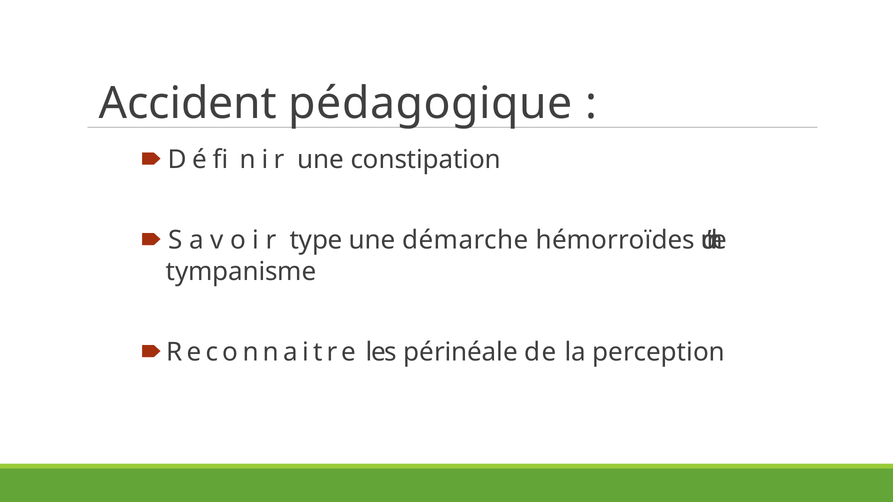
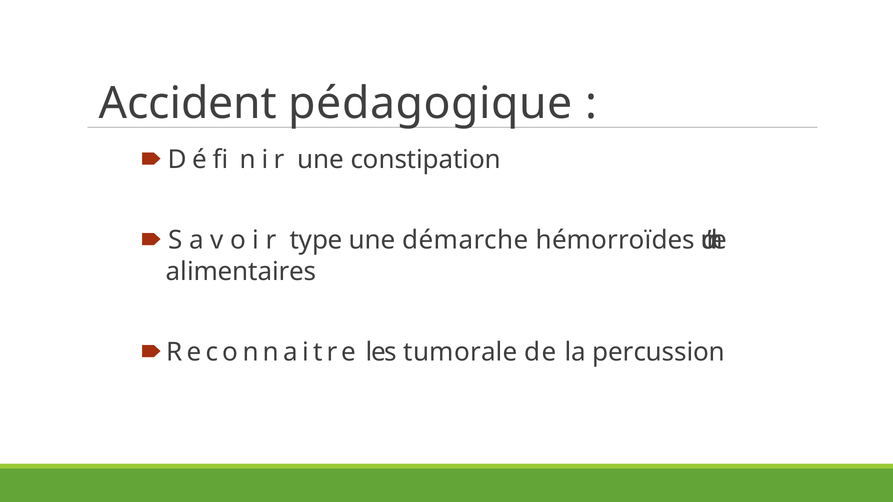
tympanisme: tympanisme -> alimentaires (241, 272)
périnéale: périnéale -> tumorale (460, 353)
perception: perception -> percussion (659, 353)
